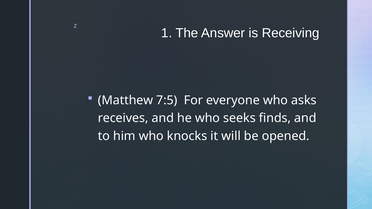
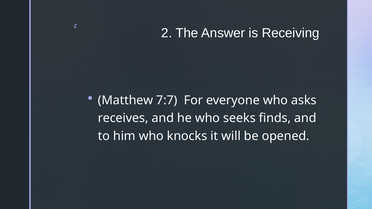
1: 1 -> 2 (167, 33)
7:5: 7:5 -> 7:7 (167, 100)
